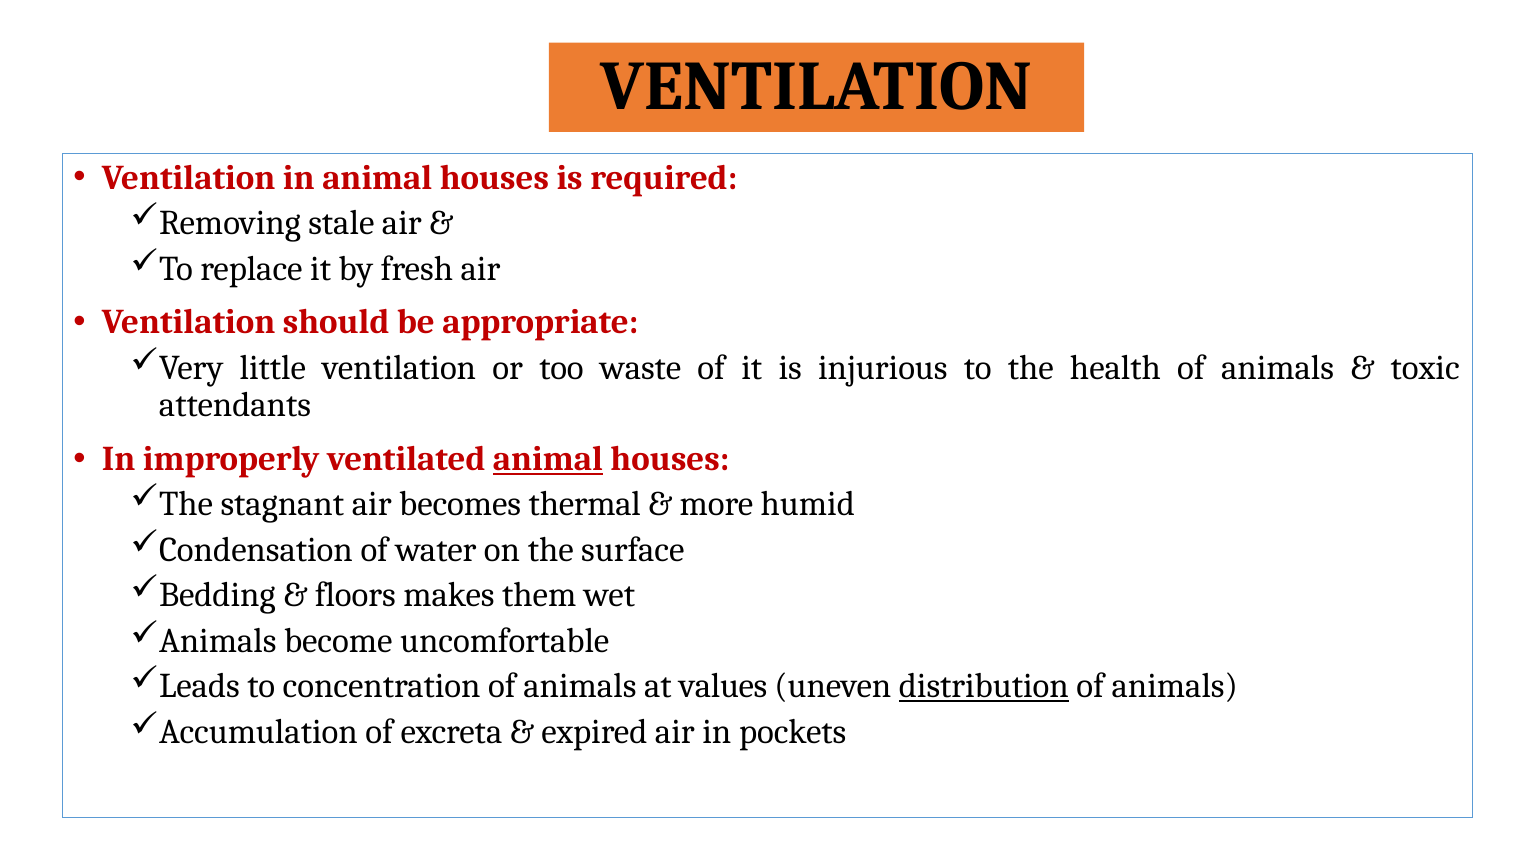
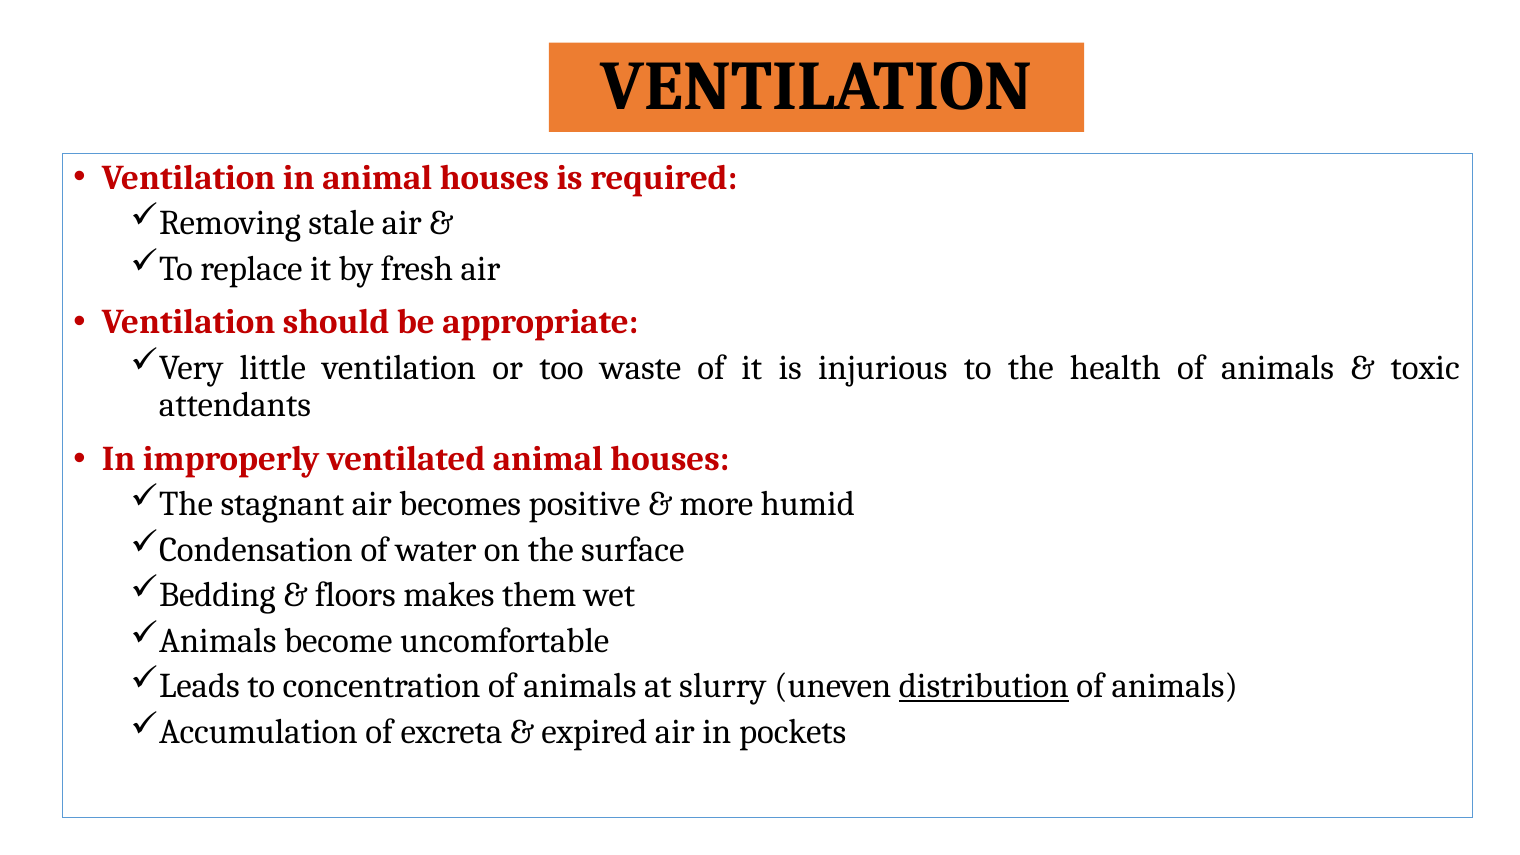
animal underline: present -> none (548, 459)
thermal: thermal -> positive (585, 504)
values: values -> slurry (723, 686)
